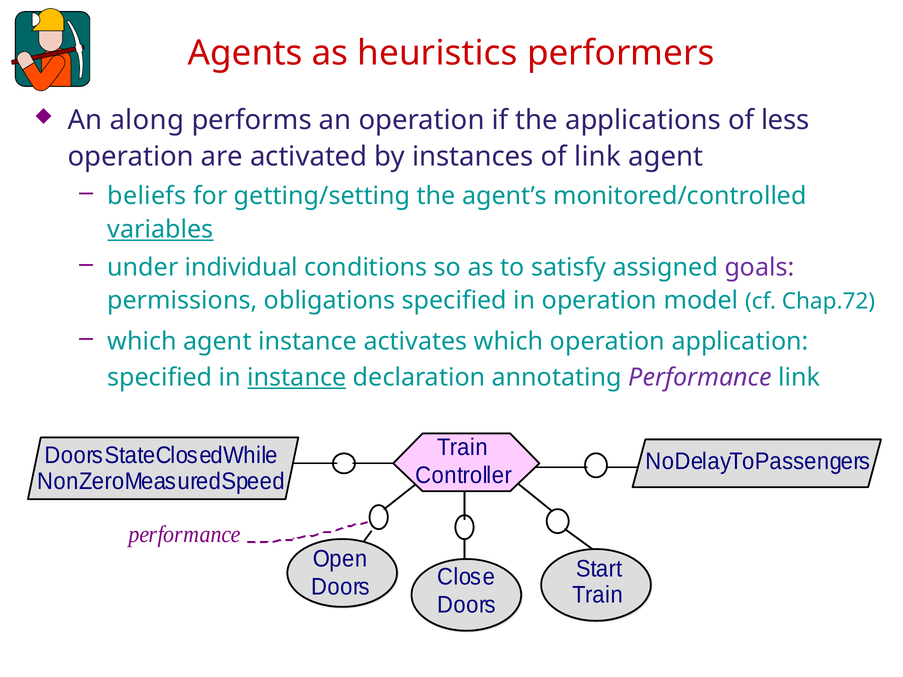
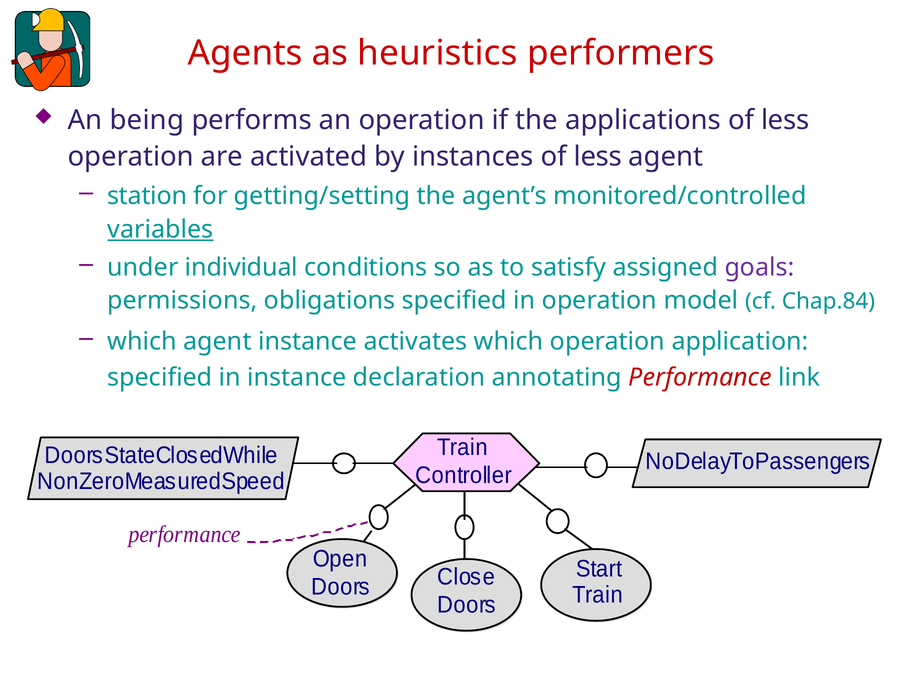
along: along -> being (147, 120)
instances of link: link -> less (598, 157)
beliefs: beliefs -> station (147, 196)
Chap.72: Chap.72 -> Chap.84 (828, 301)
instance underline: present -> none (297, 378)
Performance colour: purple -> red (700, 378)
